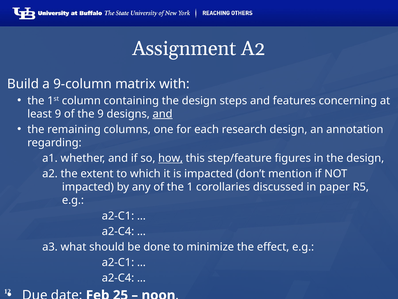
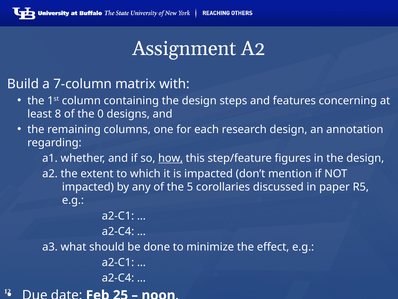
9-column: 9-column -> 7-column (83, 84)
least 9: 9 -> 8 (58, 114)
the 9: 9 -> 0 (101, 114)
and underline: present -> none (163, 114)
1: 1 -> 5 (190, 187)
